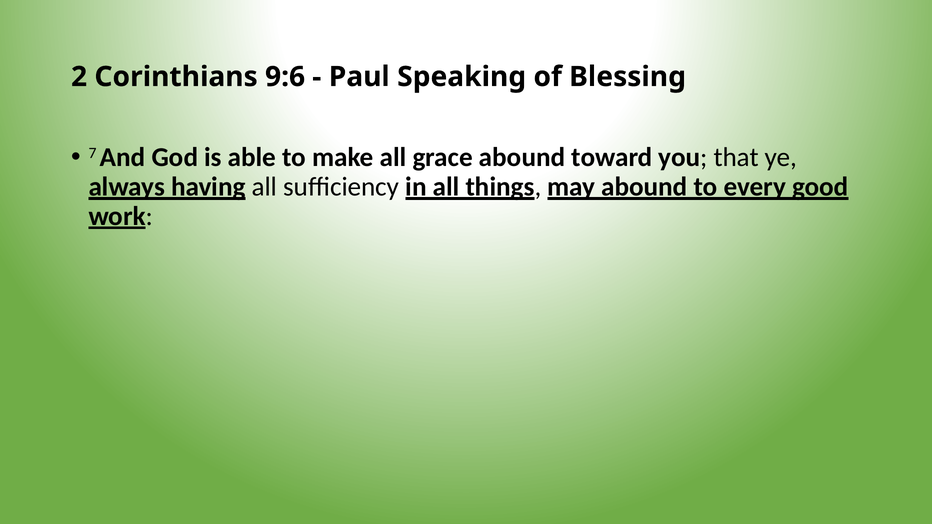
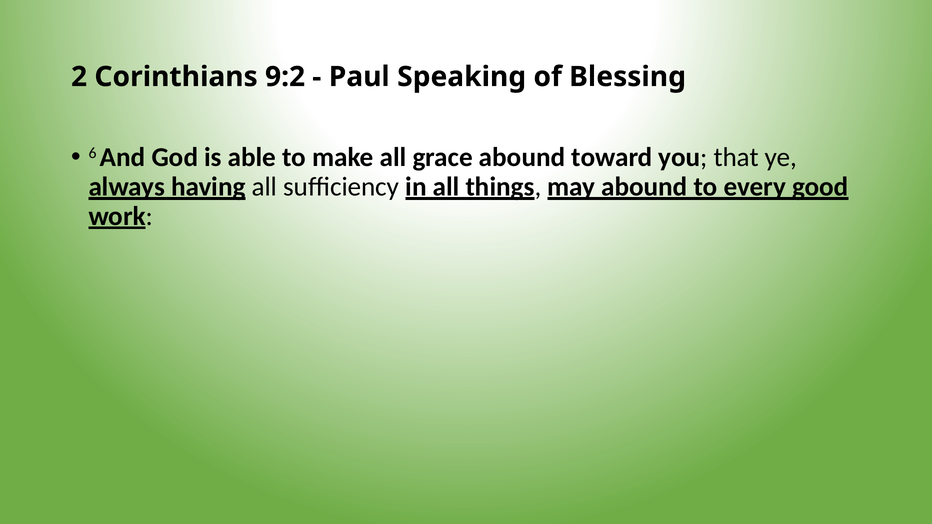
9:6: 9:6 -> 9:2 (285, 77)
7: 7 -> 6 (93, 153)
